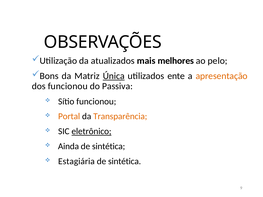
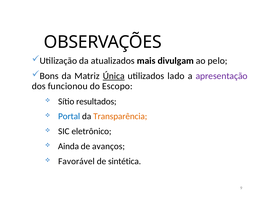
melhores: melhores -> divulgam (176, 61)
ente: ente -> lado (176, 76)
apresentação colour: orange -> purple (222, 76)
Passiva: Passiva -> Escopo (117, 86)
Sítio funcionou: funcionou -> resultados (96, 102)
Portal colour: orange -> blue (69, 117)
eletrônico underline: present -> none (91, 131)
sintética: sintética -> avanços (109, 146)
Estagiária: Estagiária -> Favorável (76, 161)
